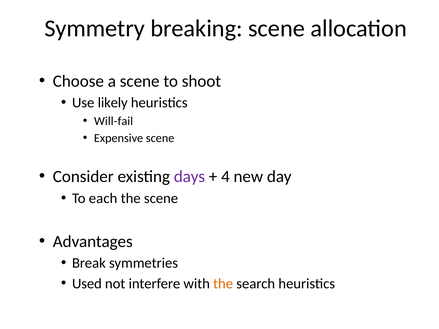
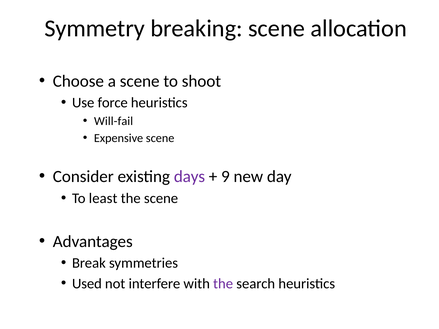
likely: likely -> force (113, 103)
4: 4 -> 9 (225, 177)
each: each -> least (103, 199)
the colour: orange -> purple (223, 284)
